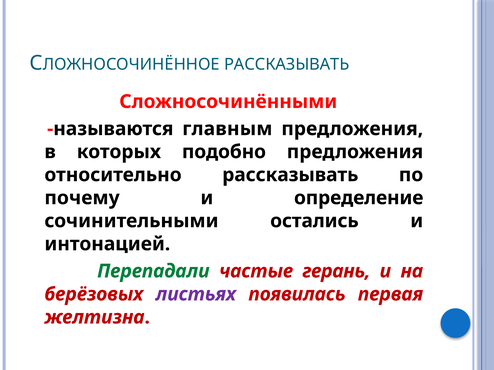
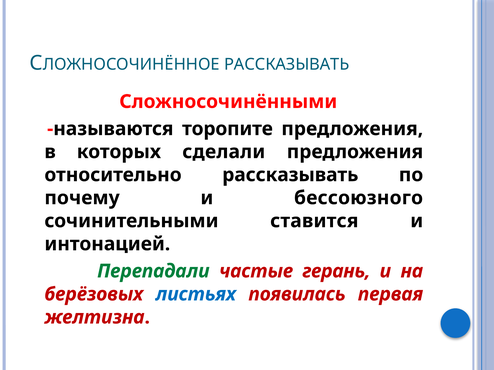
главным: главным -> торопите (227, 129)
подобно: подобно -> сделали (224, 152)
определение: определение -> бессоюзного (359, 198)
остались: остались -> ставится (314, 221)
листьях colour: purple -> blue (196, 295)
